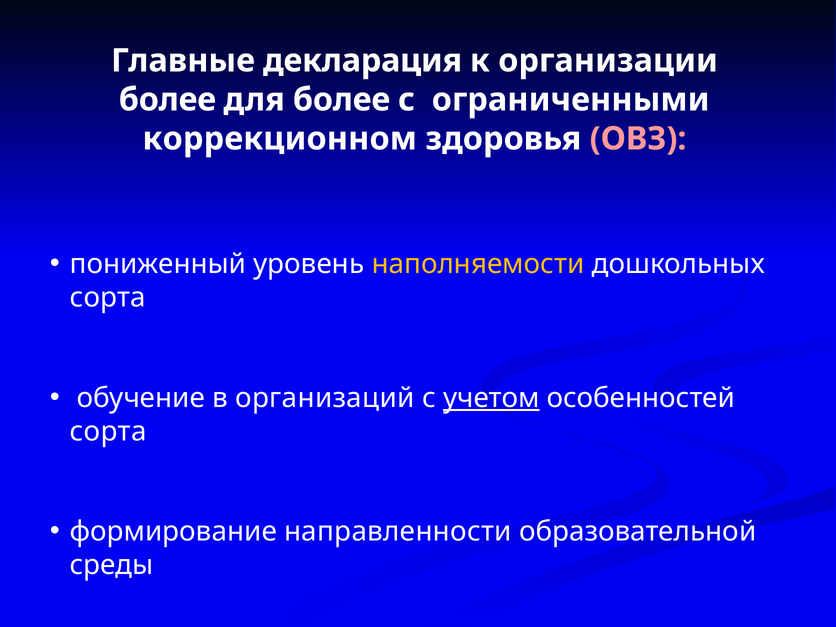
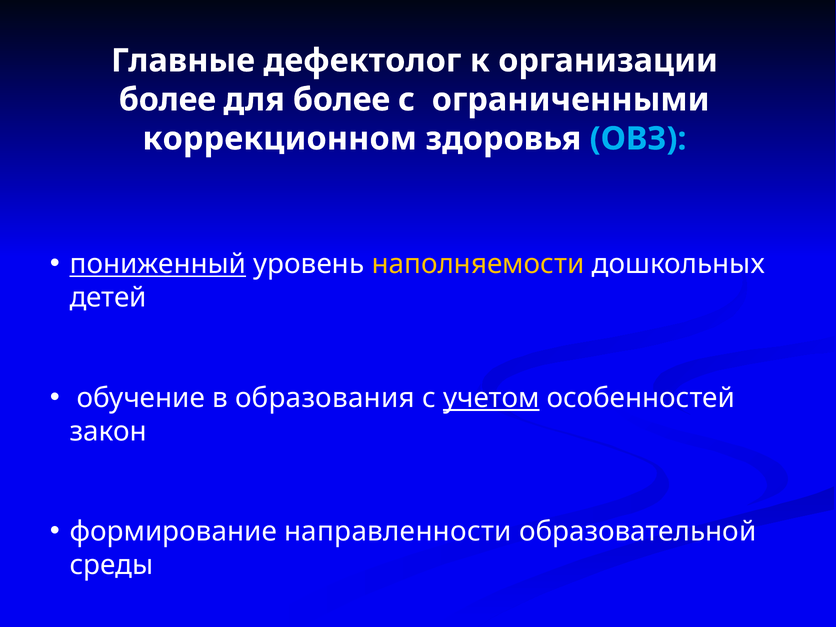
декларация: декларация -> дефектолог (362, 61)
ОВЗ colour: pink -> light blue (638, 139)
пониженный underline: none -> present (158, 264)
сорта: сорта -> детей (108, 298)
организаций: организаций -> образования (325, 398)
сорта: сорта -> закон (108, 431)
